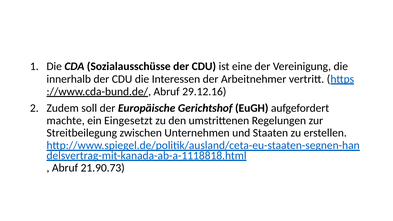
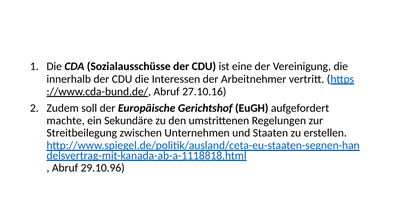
29.12.16: 29.12.16 -> 27.10.16 (204, 92)
Eingesetzt: Eingesetzt -> Sekundäre (129, 121)
21.90.73: 21.90.73 -> 29.10.96 (103, 168)
